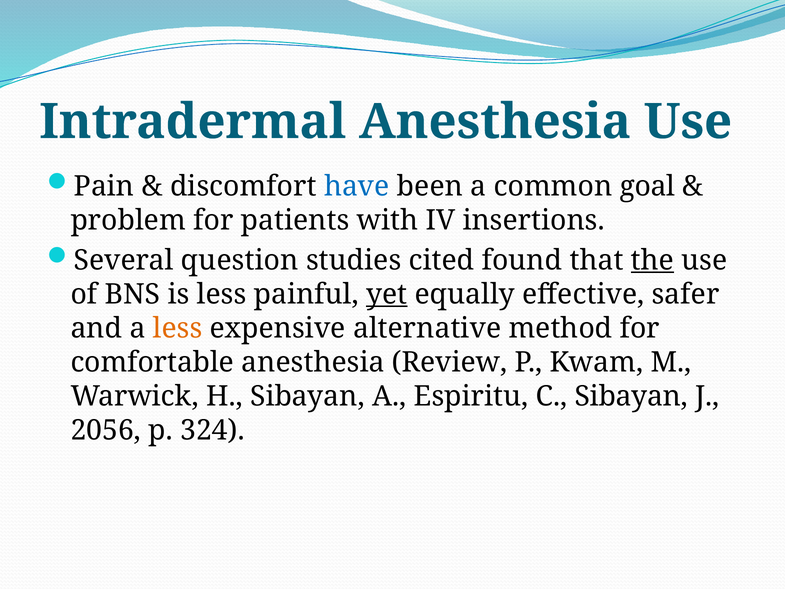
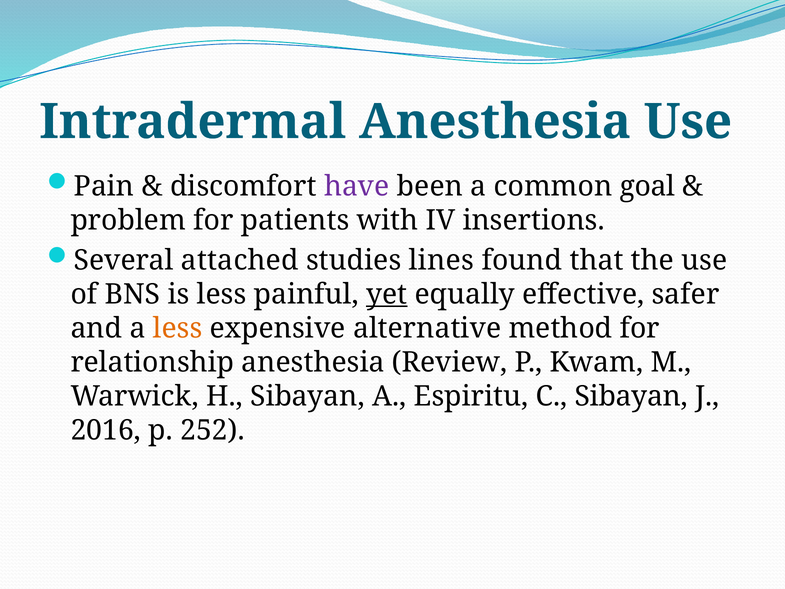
have colour: blue -> purple (357, 186)
question: question -> attached (240, 260)
cited: cited -> lines (441, 260)
the underline: present -> none (652, 260)
comfortable: comfortable -> relationship (152, 362)
2056: 2056 -> 2016 (106, 430)
324: 324 -> 252 (212, 430)
